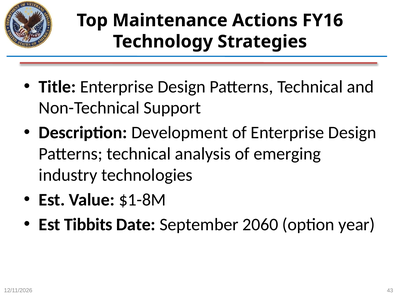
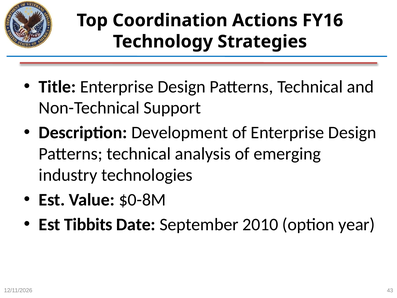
Maintenance: Maintenance -> Coordination (170, 20)
$1-8M: $1-8M -> $0-8M (142, 200)
2060: 2060 -> 2010 (260, 224)
